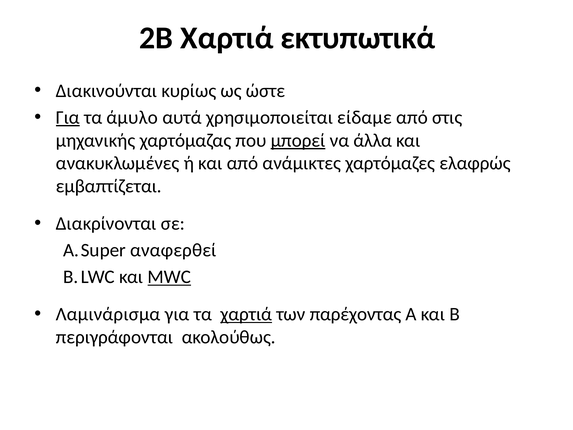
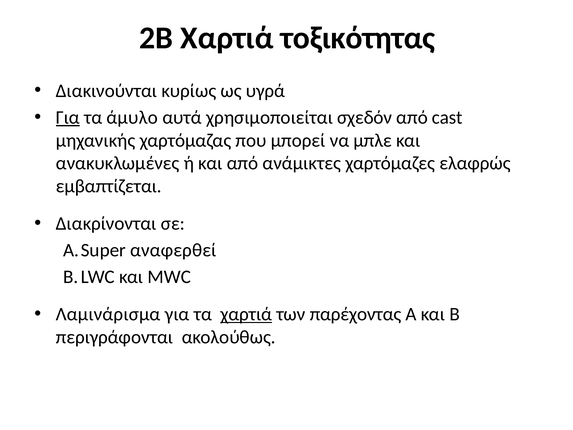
εκτυπωτικά: εκτυπωτικά -> τοξικότητας (358, 38)
ώστε: ώστε -> υγρά (266, 91)
είδαμε: είδαμε -> σχεδόν (365, 117)
στις: στις -> cast (447, 117)
μπορεί underline: present -> none (298, 140)
άλλα: άλλα -> μπλε (373, 140)
MWC underline: present -> none (169, 277)
